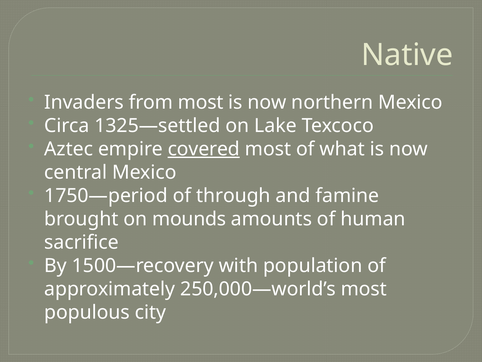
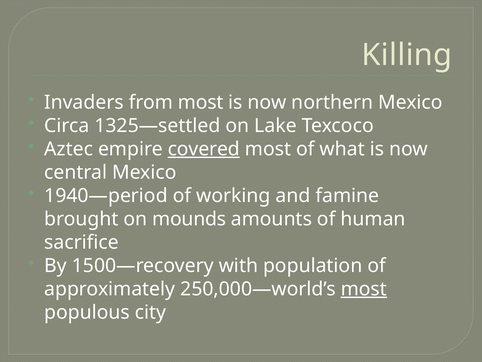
Native: Native -> Killing (407, 55)
1750—period: 1750—period -> 1940—period (106, 195)
through: through -> working (233, 195)
most underline: none -> present (364, 289)
